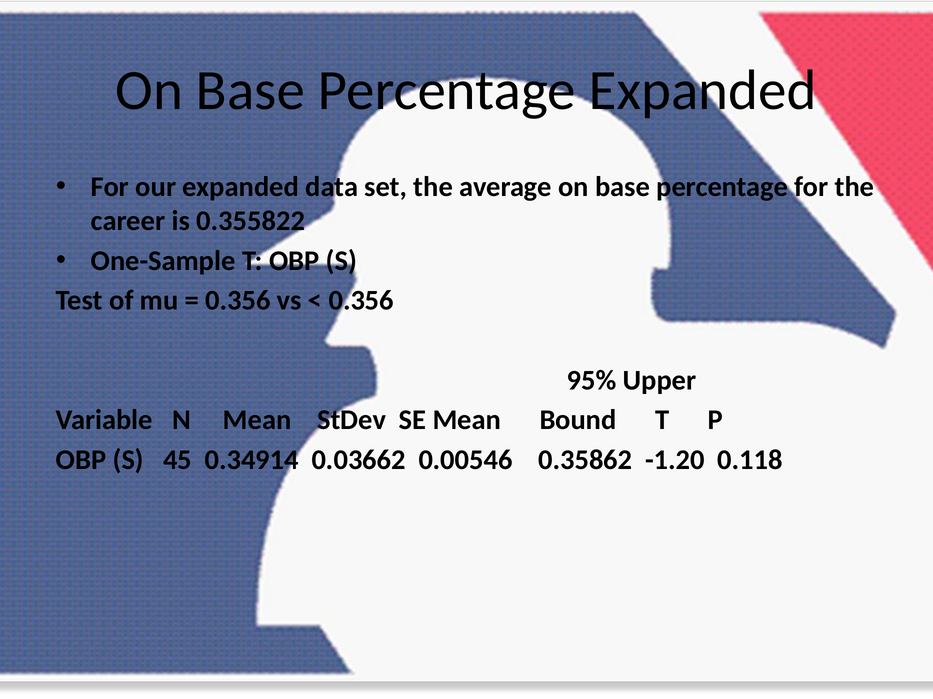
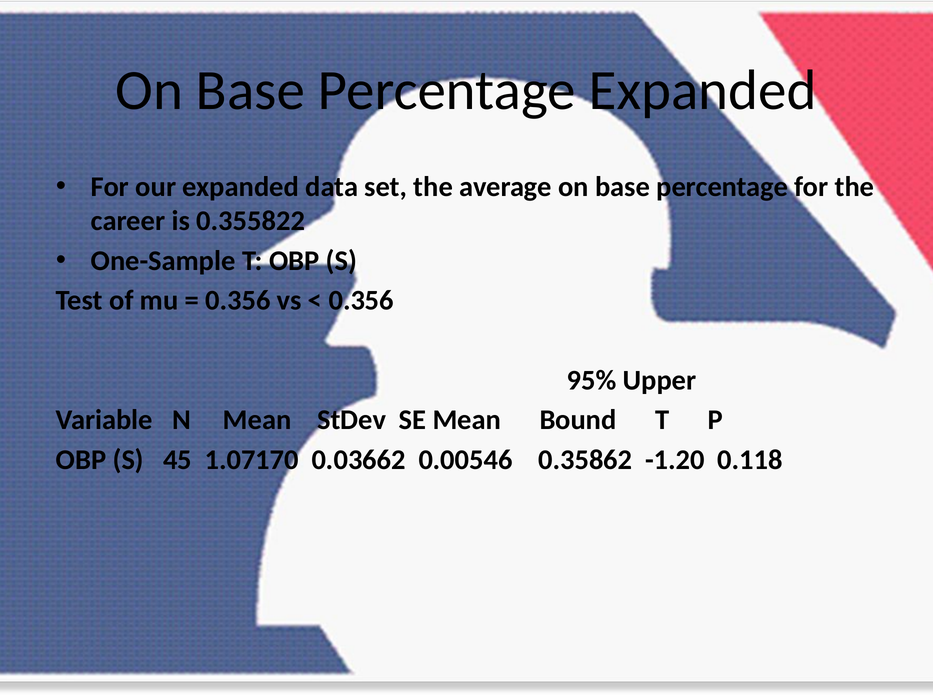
0.34914: 0.34914 -> 1.07170 (252, 460)
